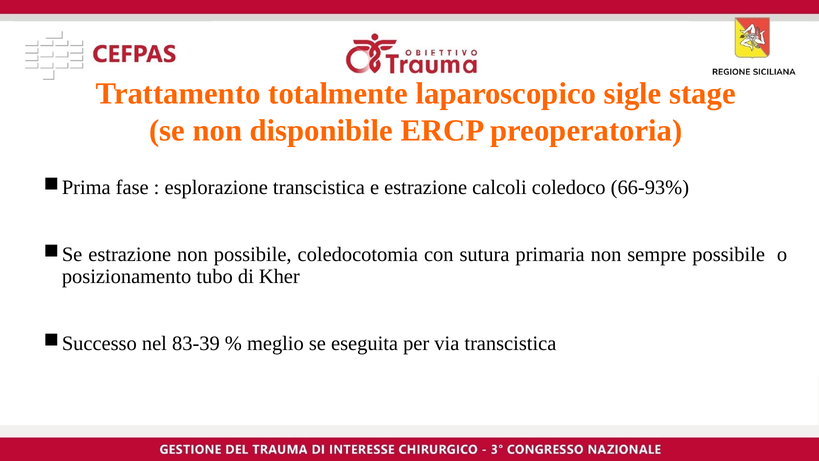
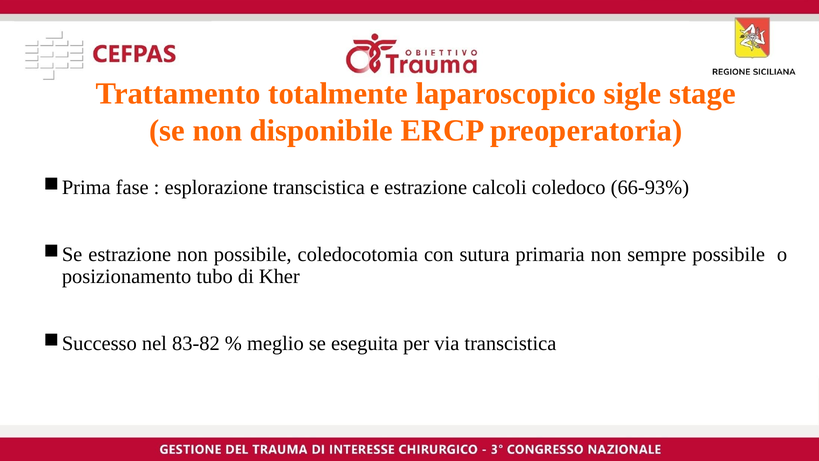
83-39: 83-39 -> 83-82 (196, 343)
